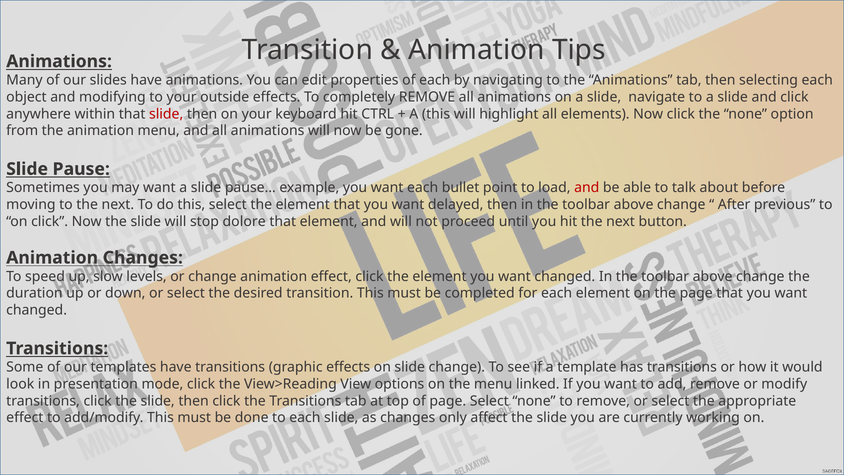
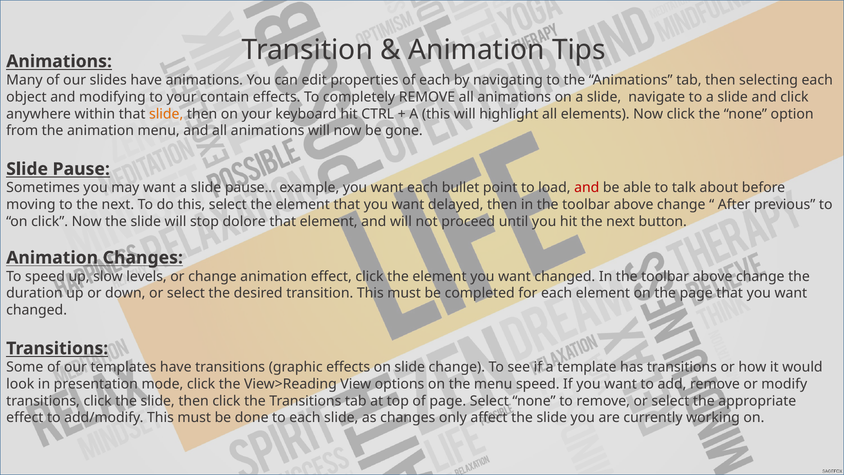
outside: outside -> contain (225, 97)
slide colour: red -> orange (166, 114)
menu linked: linked -> speed (538, 384)
